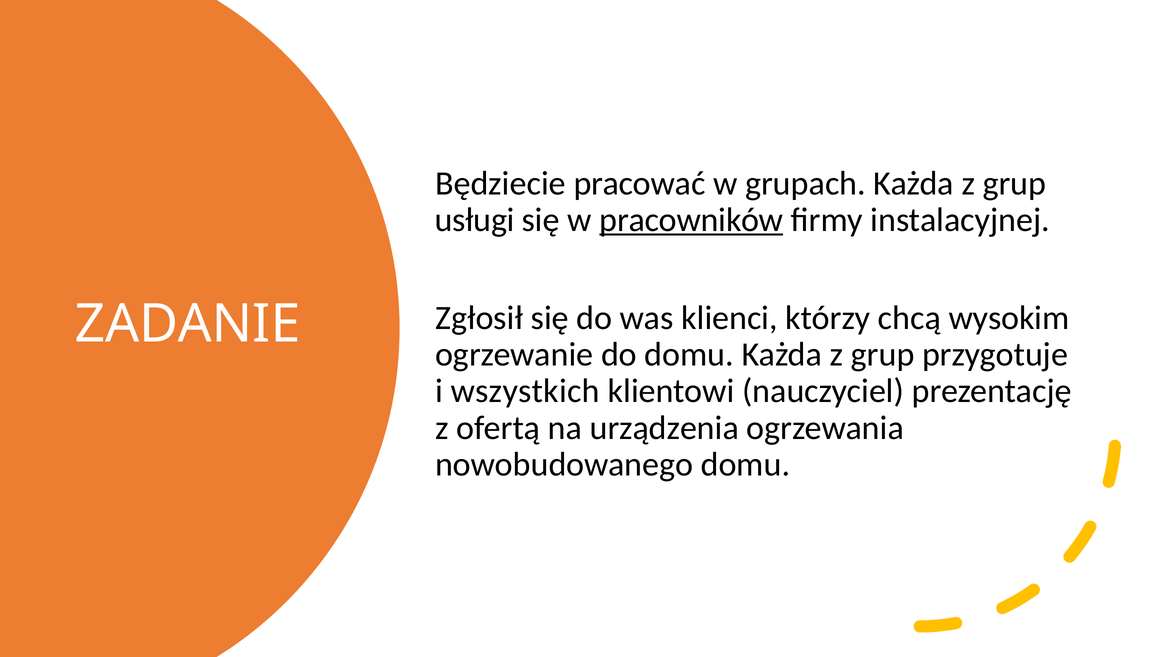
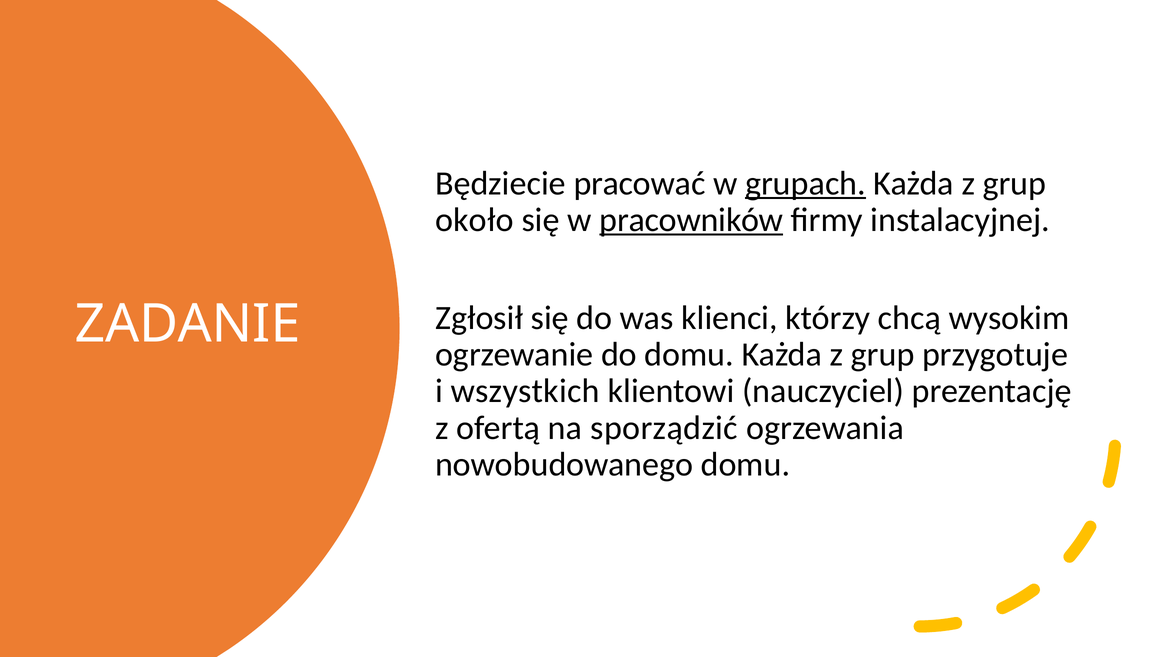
grupach underline: none -> present (806, 183)
usługi: usługi -> około (474, 220)
urządzenia: urządzenia -> sporządzić (664, 428)
